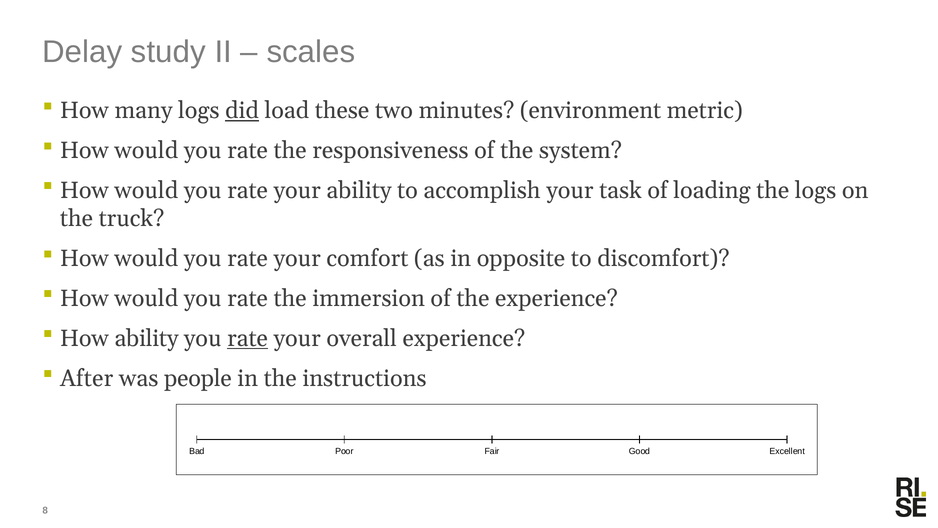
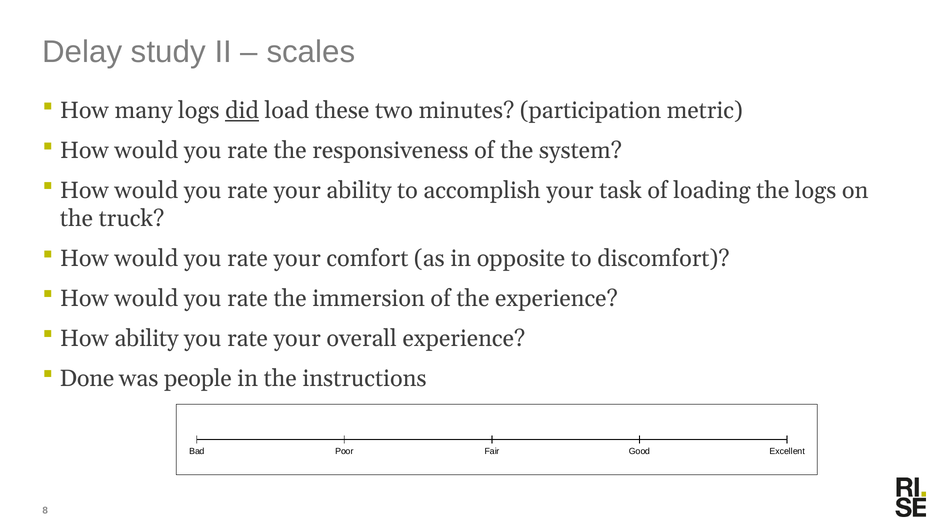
environment: environment -> participation (591, 111)
rate underline: present -> none (248, 338)
After: After -> Done (87, 378)
